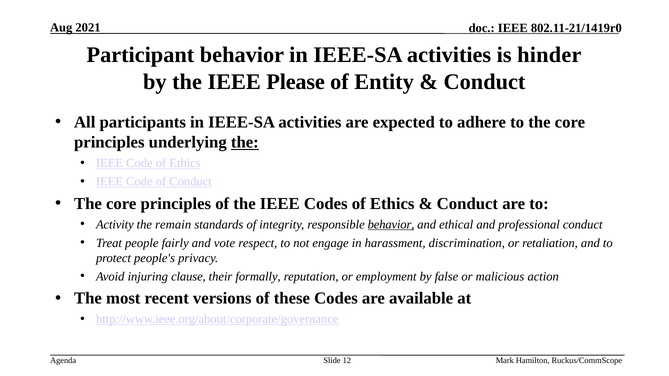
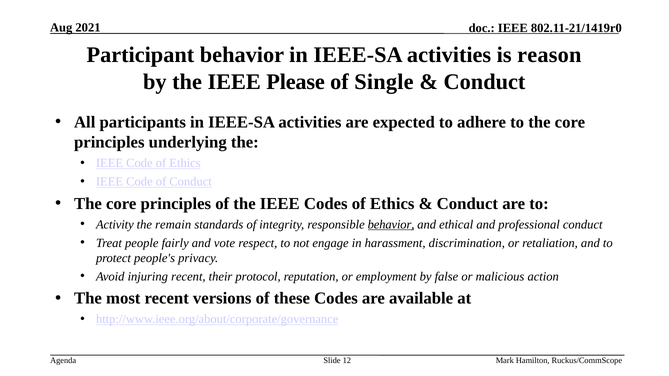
hinder: hinder -> reason (549, 55)
Entity: Entity -> Single (384, 82)
the underline: present -> none (245, 143)
injuring clause: clause -> recent (188, 277)
formally: formally -> protocol (258, 277)
